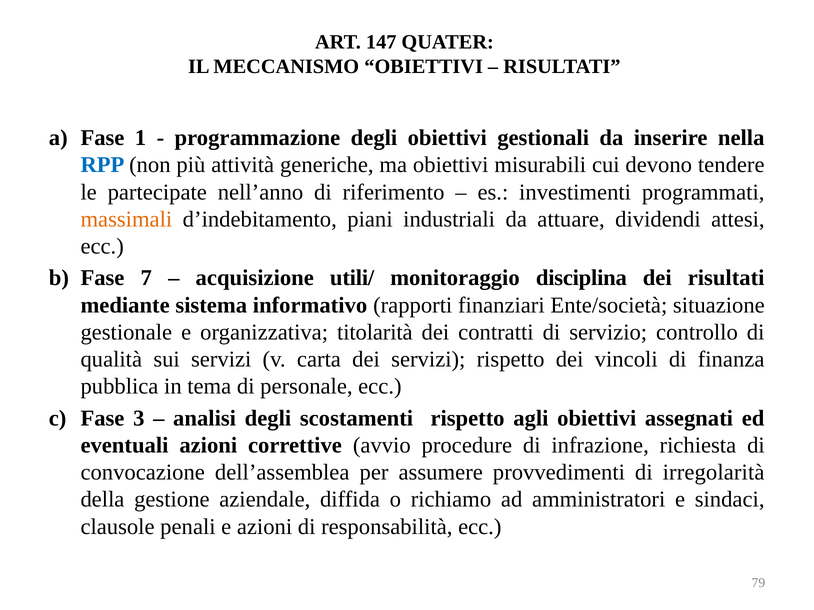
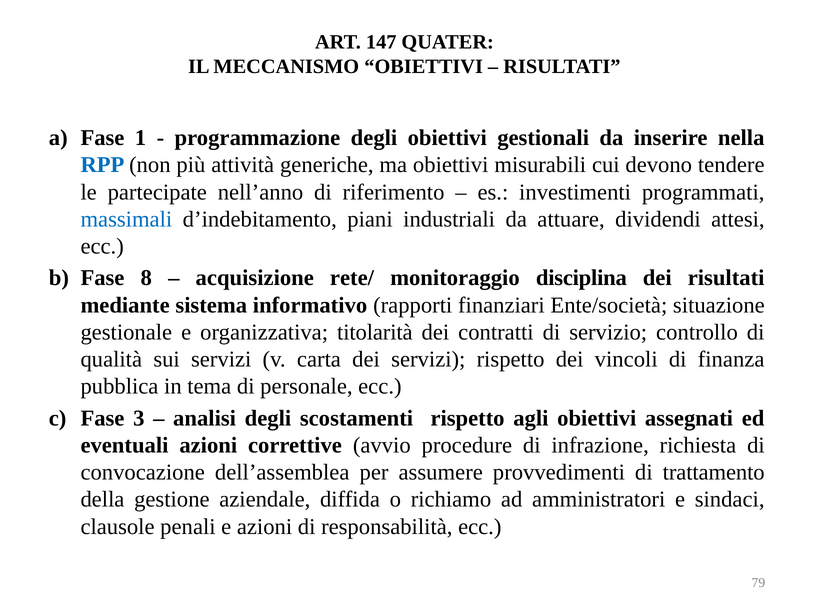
massimali colour: orange -> blue (126, 219)
7: 7 -> 8 (146, 278)
utili/: utili/ -> rete/ (352, 278)
irregolarità: irregolarità -> trattamento (714, 473)
